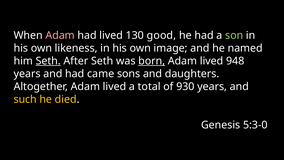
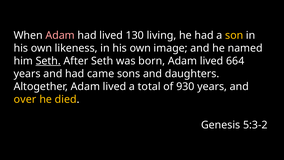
good: good -> living (161, 35)
son colour: light green -> yellow (234, 35)
born underline: present -> none (152, 61)
948: 948 -> 664 (235, 61)
such: such -> over (25, 99)
5:3-0: 5:3-0 -> 5:3-2 (255, 125)
